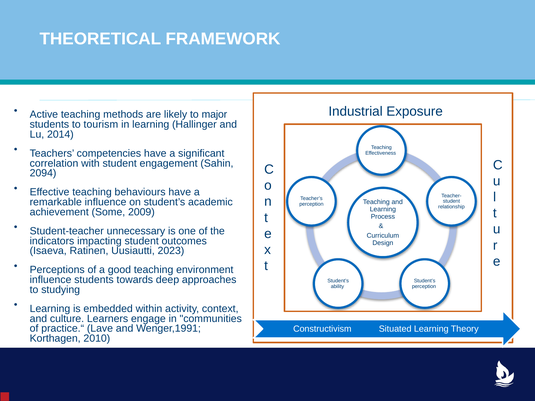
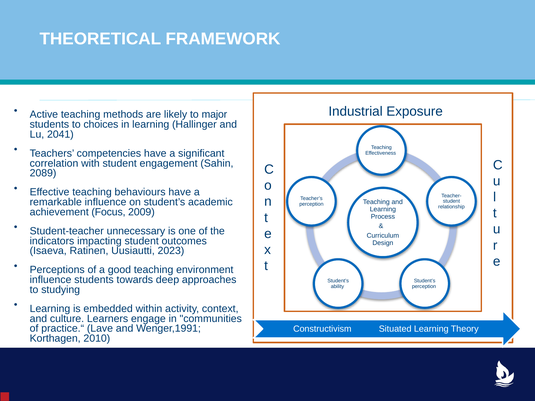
tourism: tourism -> choices (101, 124)
2014: 2014 -> 2041 (60, 134)
2094: 2094 -> 2089 (43, 173)
Some: Some -> Focus (108, 212)
